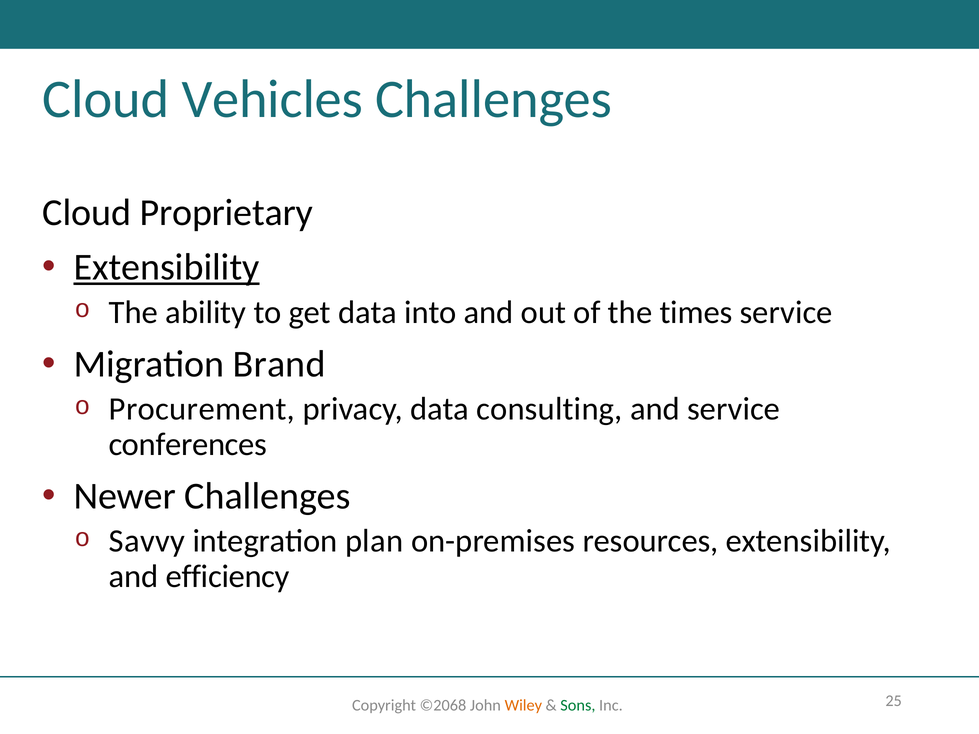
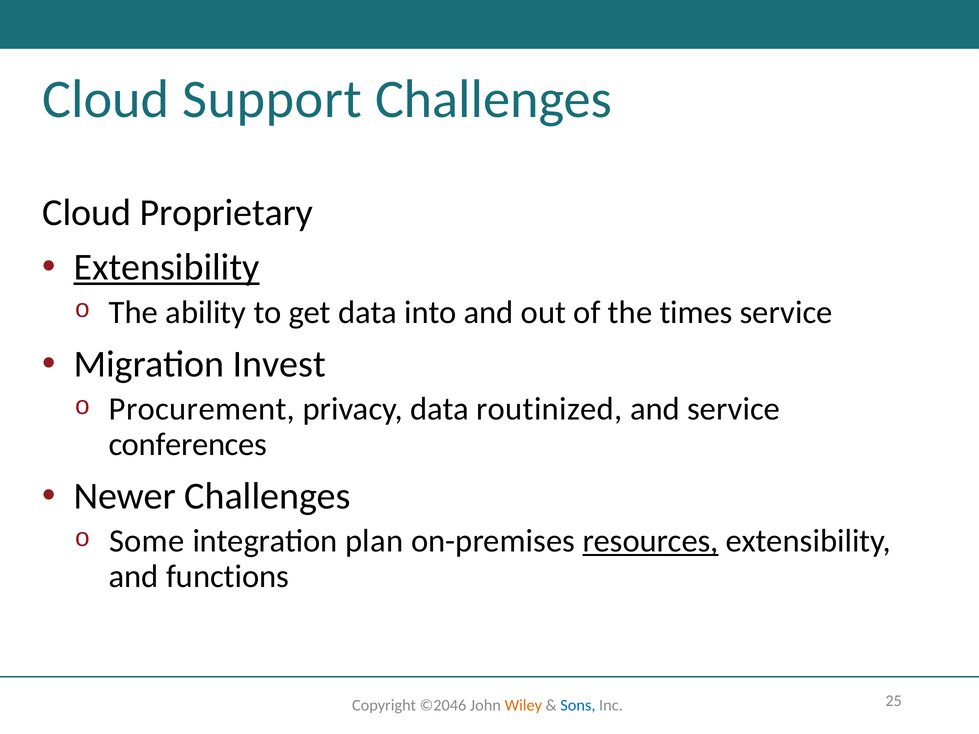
Vehicles: Vehicles -> Support (272, 99)
Brand: Brand -> Invest (279, 364)
consulting: consulting -> routinized (549, 409)
Savvy: Savvy -> Some (147, 541)
resources underline: none -> present (651, 541)
efficiency: efficiency -> functions (228, 576)
©2068: ©2068 -> ©2046 (443, 706)
Sons colour: green -> blue (578, 706)
